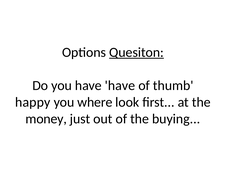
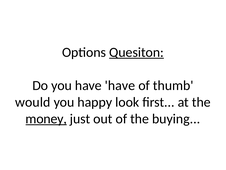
happy: happy -> would (33, 102)
where: where -> happy (95, 102)
money underline: none -> present (46, 118)
